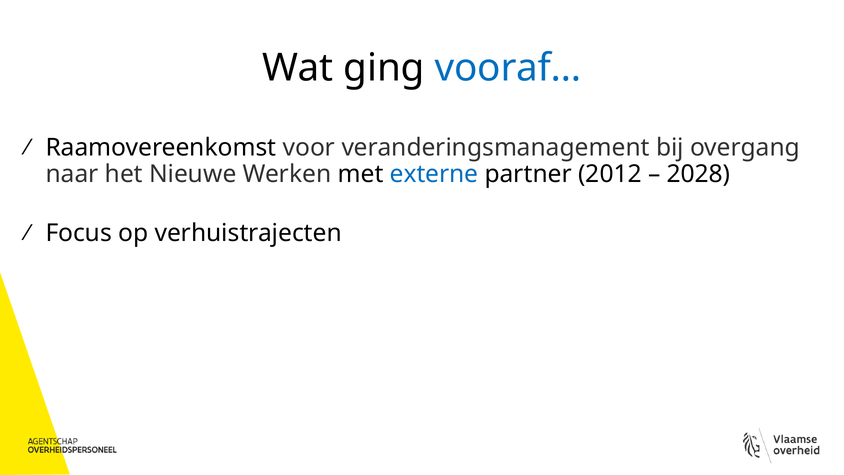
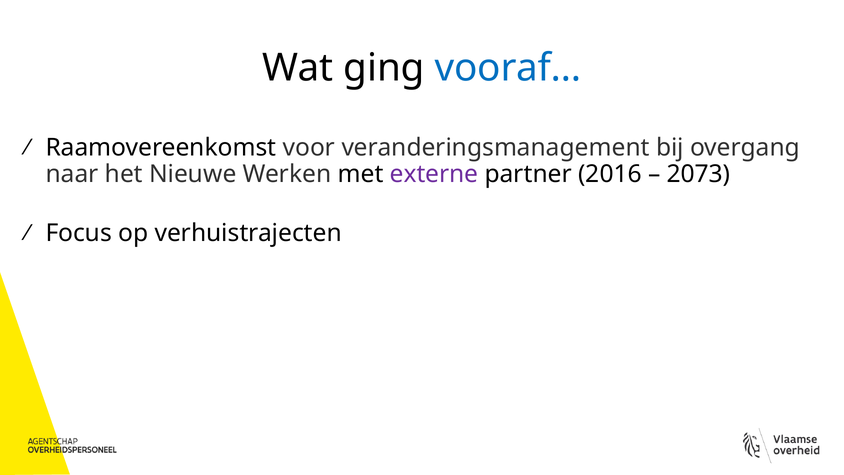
externe colour: blue -> purple (434, 174)
2012: 2012 -> 2016 (610, 174)
2028: 2028 -> 2073 (699, 174)
